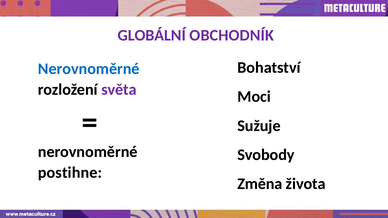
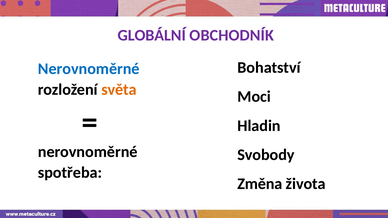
světa colour: purple -> orange (119, 90)
Sužuje: Sužuje -> Hladin (259, 126)
postihne: postihne -> spotřeba (70, 173)
